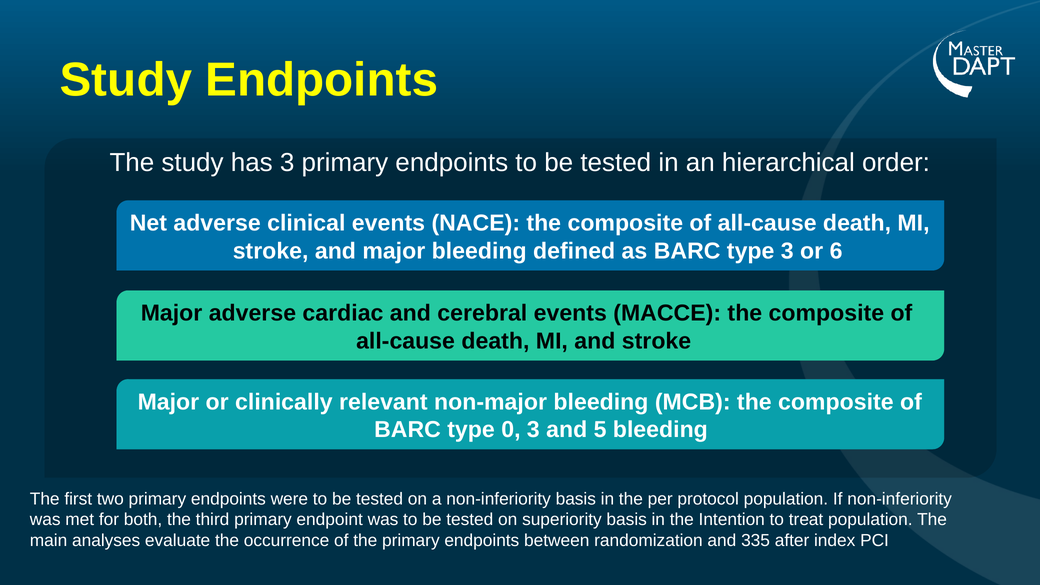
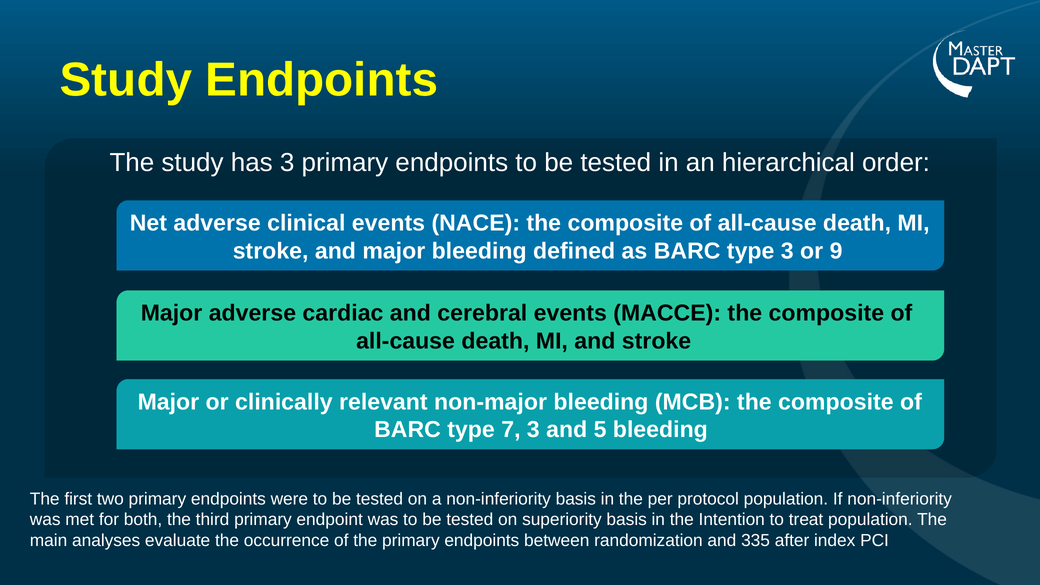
6: 6 -> 9 (836, 251)
0: 0 -> 7 (511, 430)
